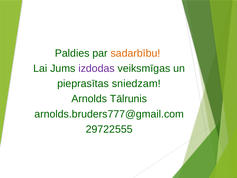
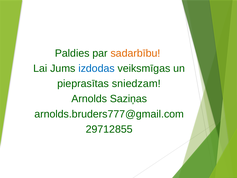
izdodas colour: purple -> blue (97, 68)
Tālrunis: Tālrunis -> Saziņas (128, 99)
29722555: 29722555 -> 29712855 (109, 129)
